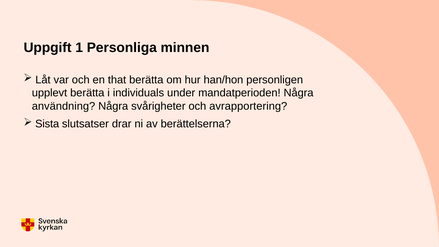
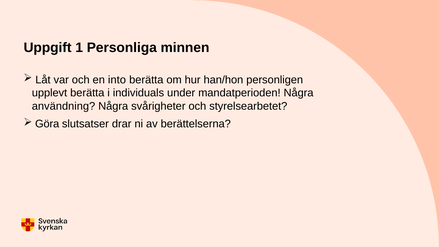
that: that -> into (117, 80)
avrapportering: avrapportering -> styrelsearbetet (248, 106)
Sista: Sista -> Göra (47, 124)
